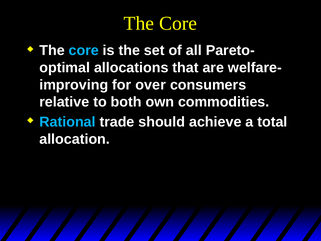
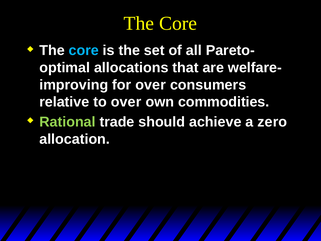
to both: both -> over (126, 102)
Rational colour: light blue -> light green (67, 122)
total: total -> zero (272, 122)
